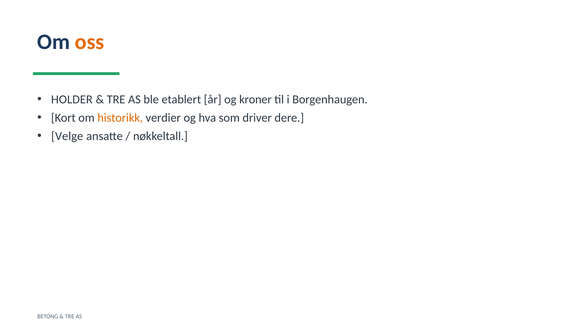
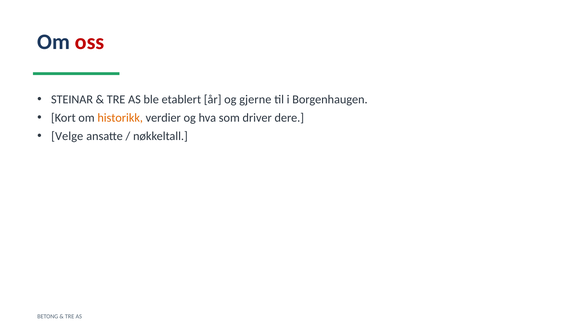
oss colour: orange -> red (90, 42)
HOLDER: HOLDER -> STEINAR (72, 99)
kroner: kroner -> gjerne (255, 99)
